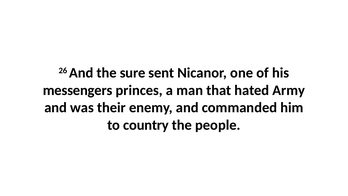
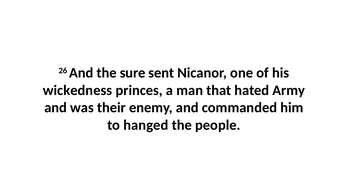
messengers: messengers -> wickedness (78, 90)
country: country -> hanged (146, 125)
